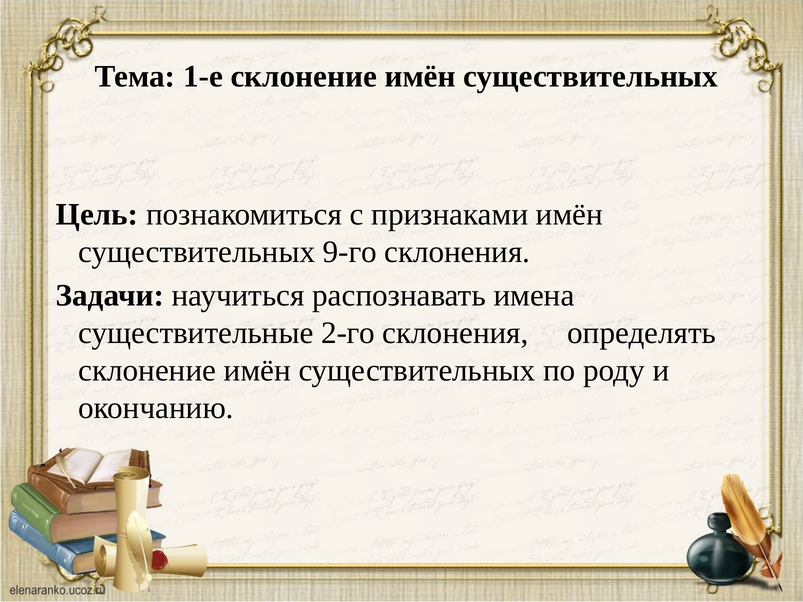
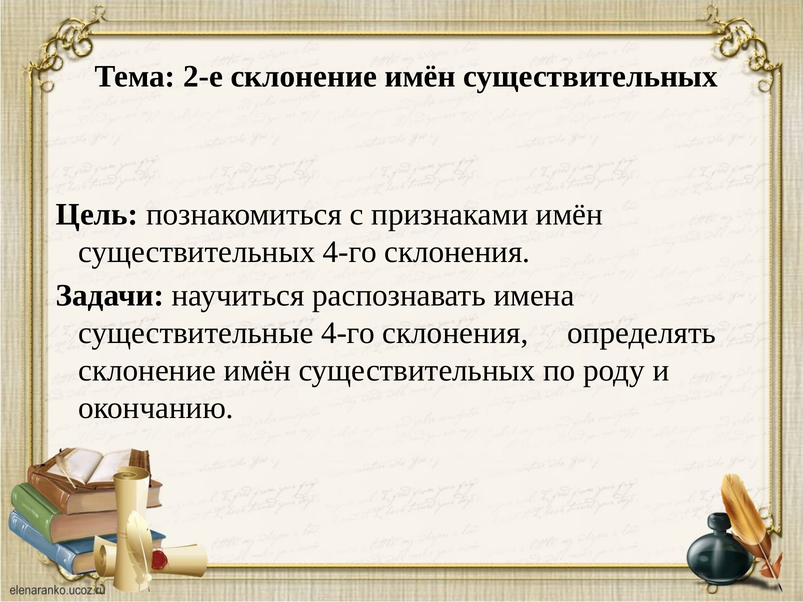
1-е: 1-е -> 2-е (203, 76)
существительных 9-го: 9-го -> 4-го (350, 252)
существительные 2-го: 2-го -> 4-го (348, 333)
